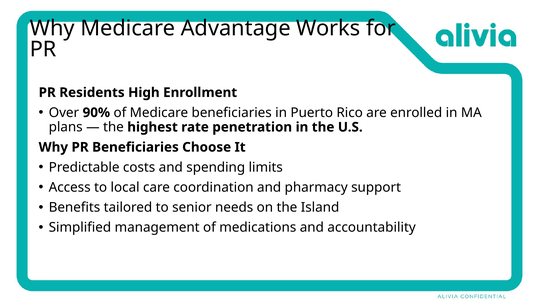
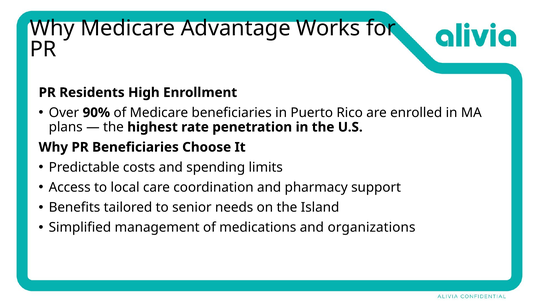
accountability: accountability -> organizations (372, 228)
